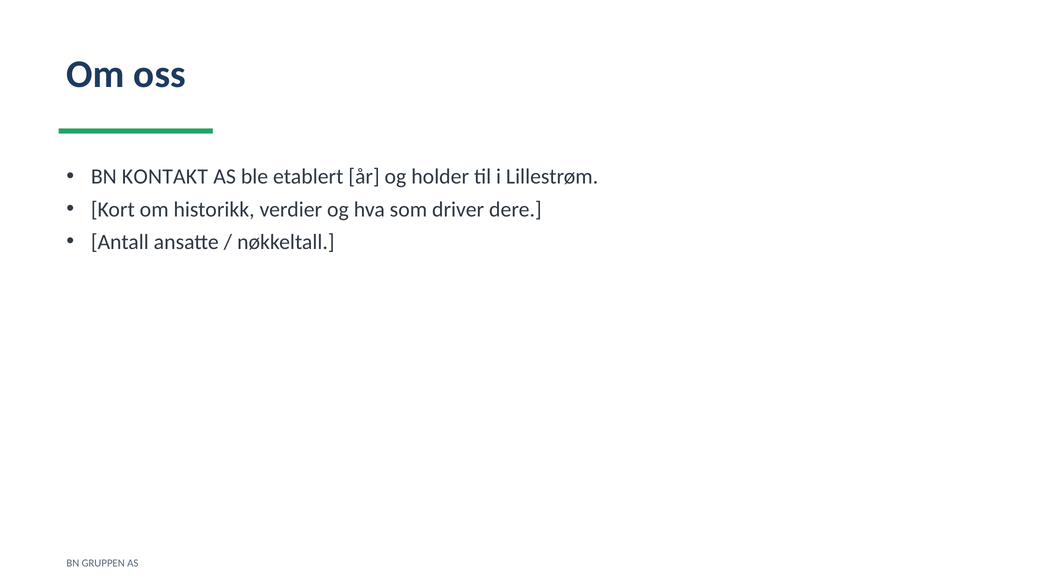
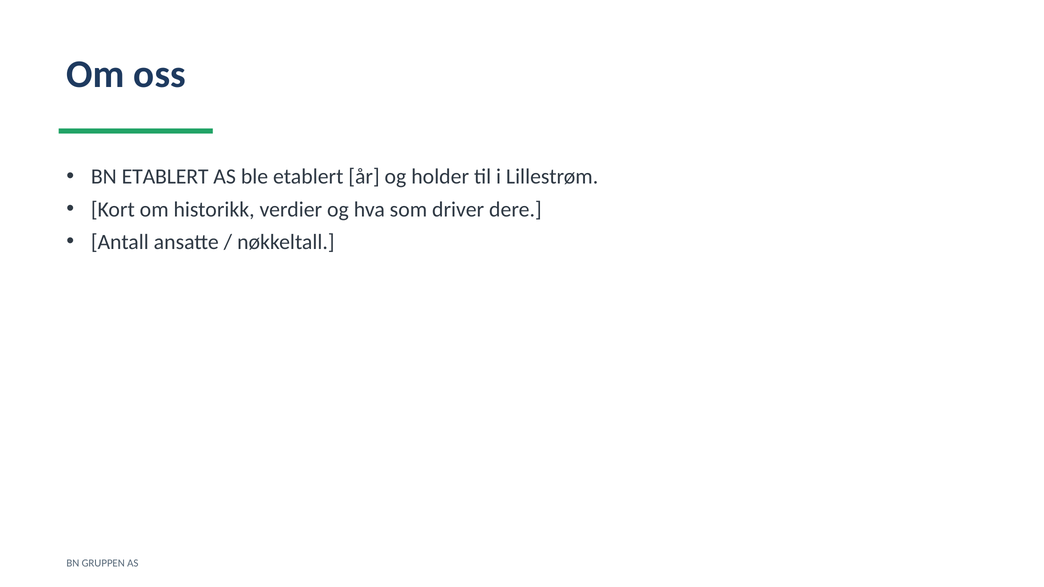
BN KONTAKT: KONTAKT -> ETABLERT (165, 177)
